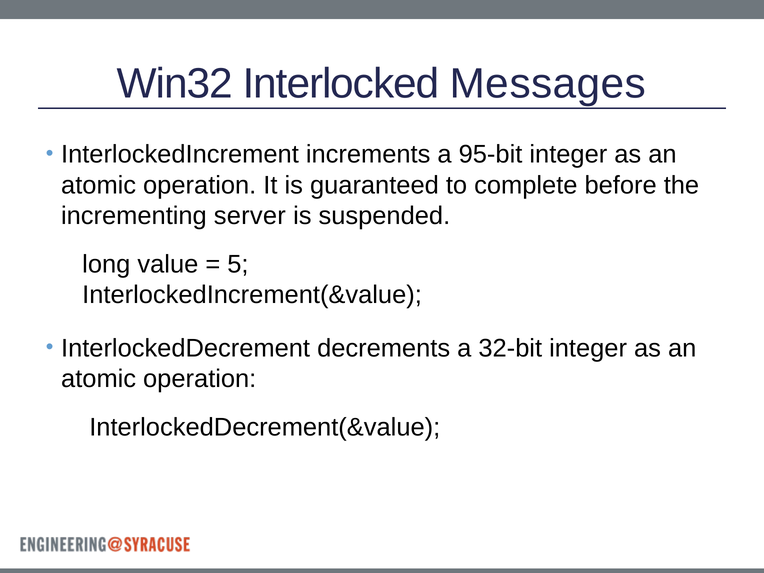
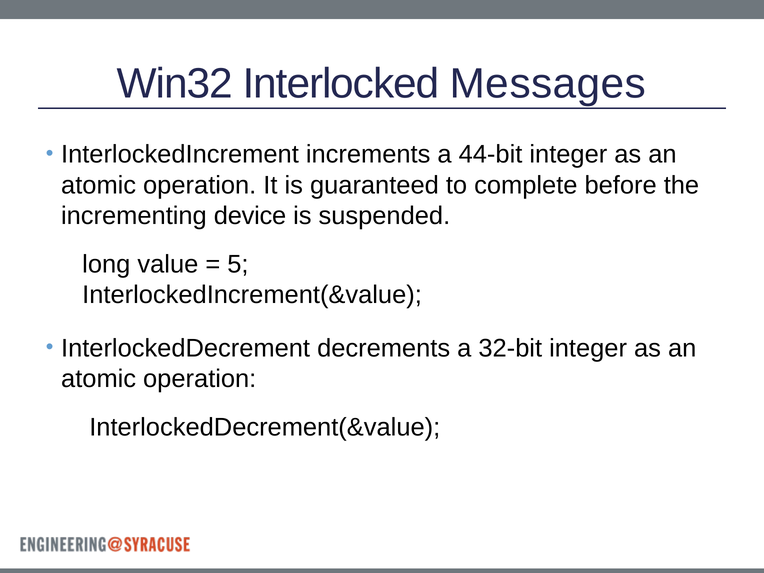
95-bit: 95-bit -> 44-bit (491, 155)
server: server -> device (250, 216)
